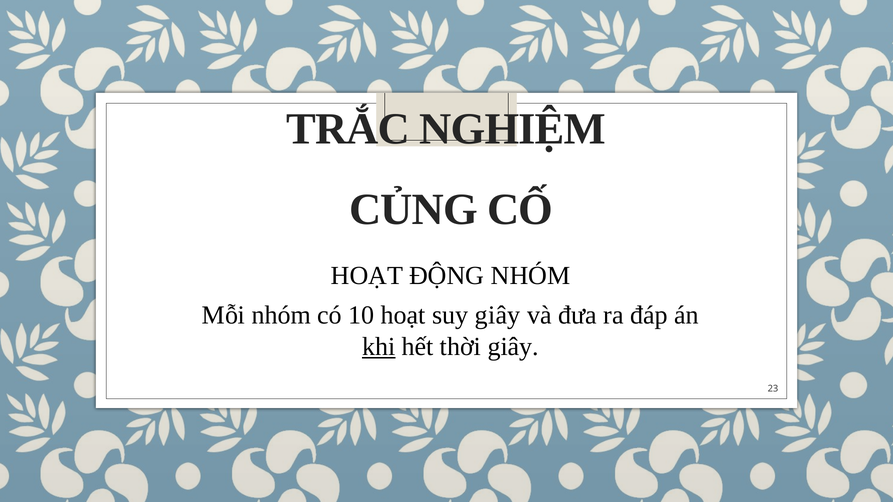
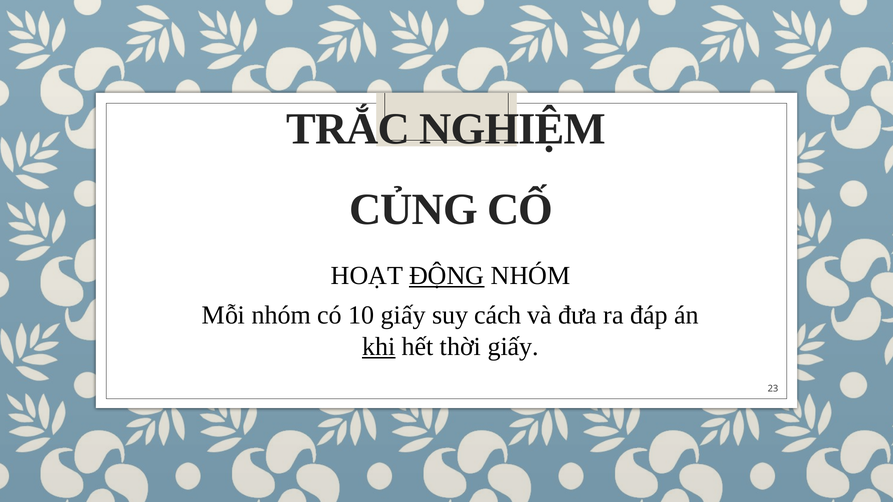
ĐỘNG underline: none -> present (447, 276)
10 hoạt: hoạt -> giấy (403, 315)
suy giây: giây -> cách (498, 315)
thời giây: giây -> giấy (513, 347)
